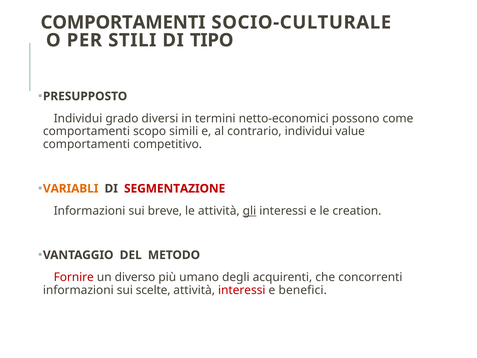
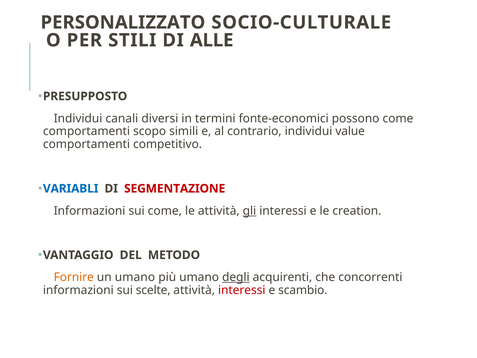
COMPORTAMENTI: COMPORTAMENTI -> PERSONALIZZATO (123, 22)
TIPO: TIPO -> ALLE (212, 40)
grado: grado -> canali (122, 118)
netto-economici: netto-economici -> fonte-economici (284, 118)
VARIABLI colour: orange -> blue (71, 188)
sui breve: breve -> come (165, 211)
Fornire colour: red -> orange (74, 277)
un diverso: diverso -> umano (135, 277)
degli underline: none -> present (236, 277)
benefici: benefici -> scambio (303, 290)
